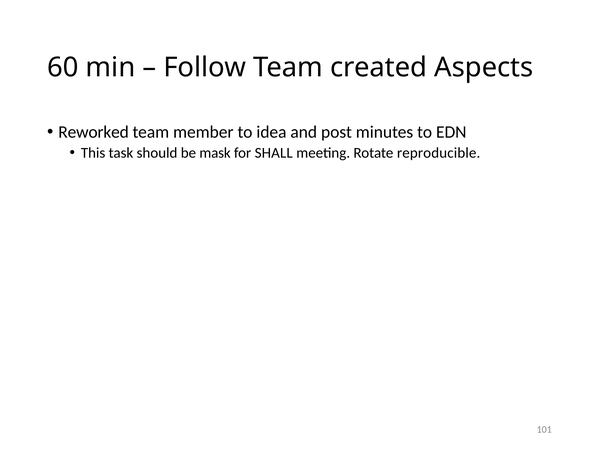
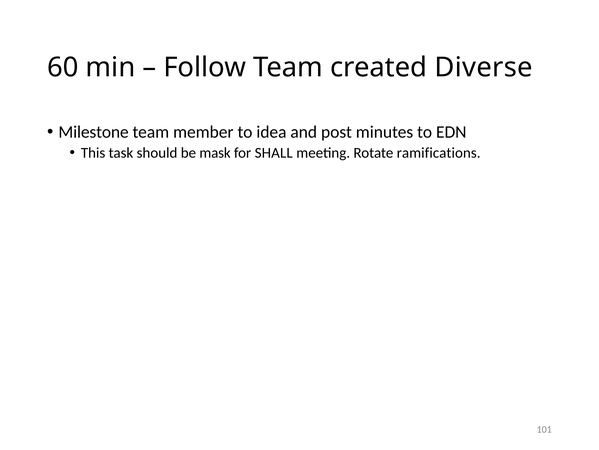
Aspects: Aspects -> Diverse (484, 67)
Reworked: Reworked -> Milestone (94, 132)
reproducible: reproducible -> ramifications (439, 153)
